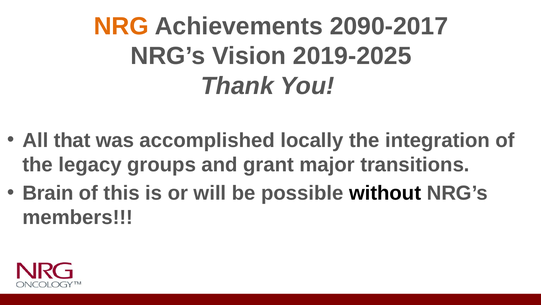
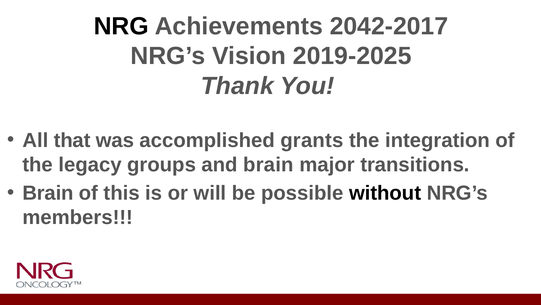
NRG colour: orange -> black (121, 26)
2090-2017: 2090-2017 -> 2042-2017 (389, 26)
locally: locally -> grants (312, 140)
and grant: grant -> brain (268, 164)
